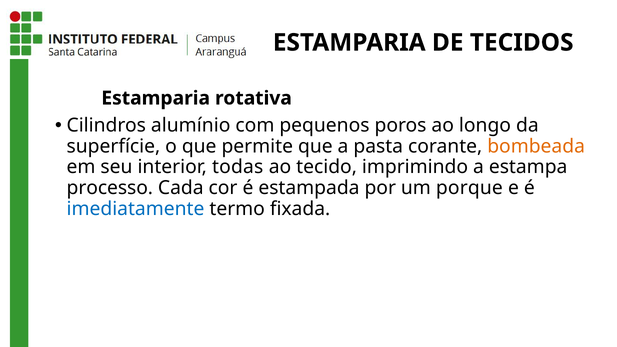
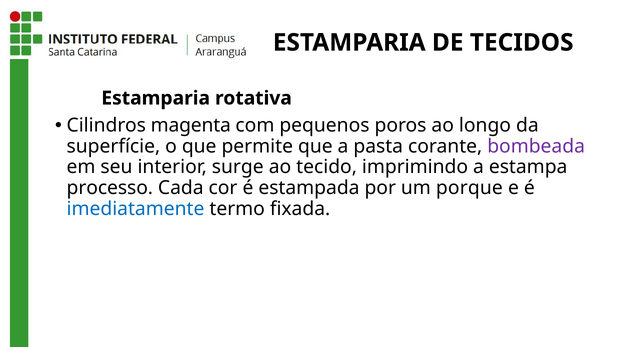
alumínio: alumínio -> magenta (191, 125)
bombeada colour: orange -> purple (536, 146)
todas: todas -> surge (238, 167)
